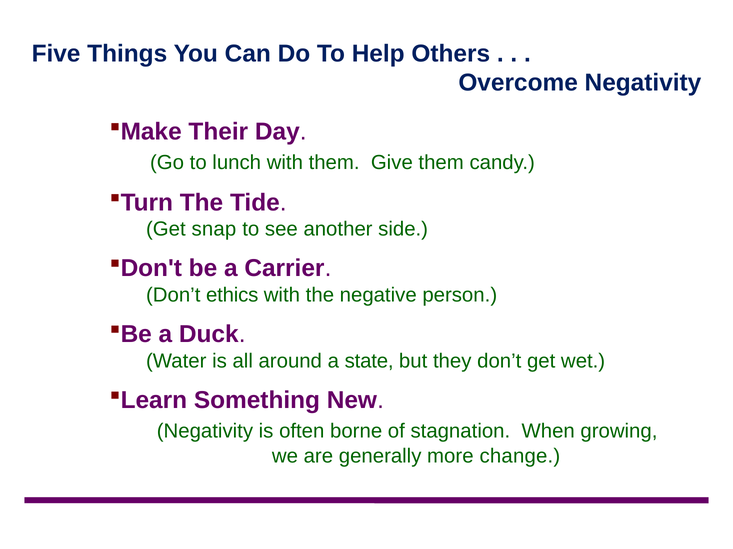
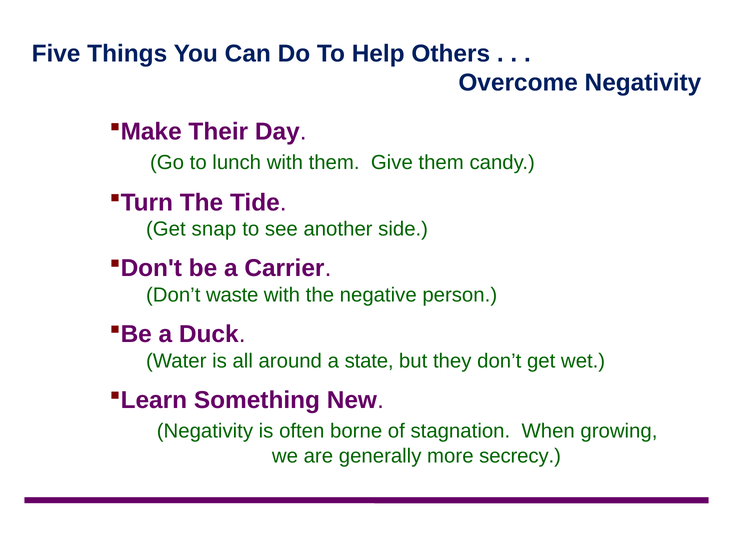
ethics: ethics -> waste (232, 295)
change: change -> secrecy (520, 457)
